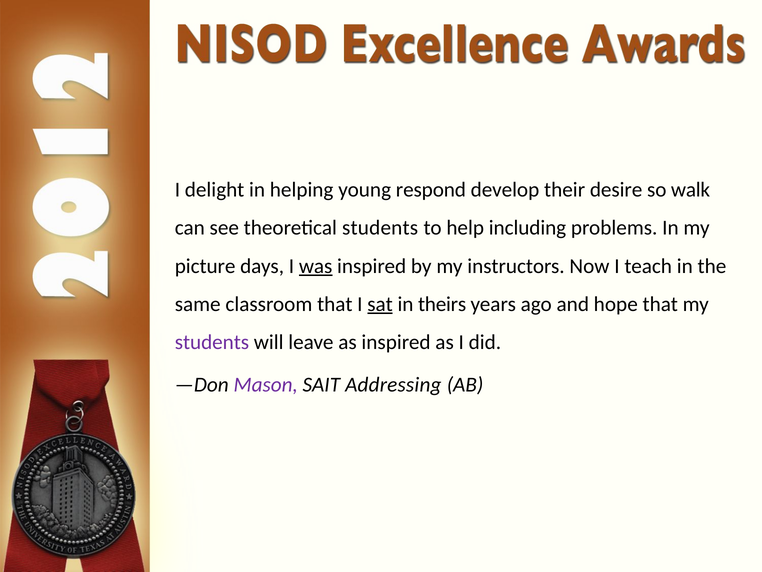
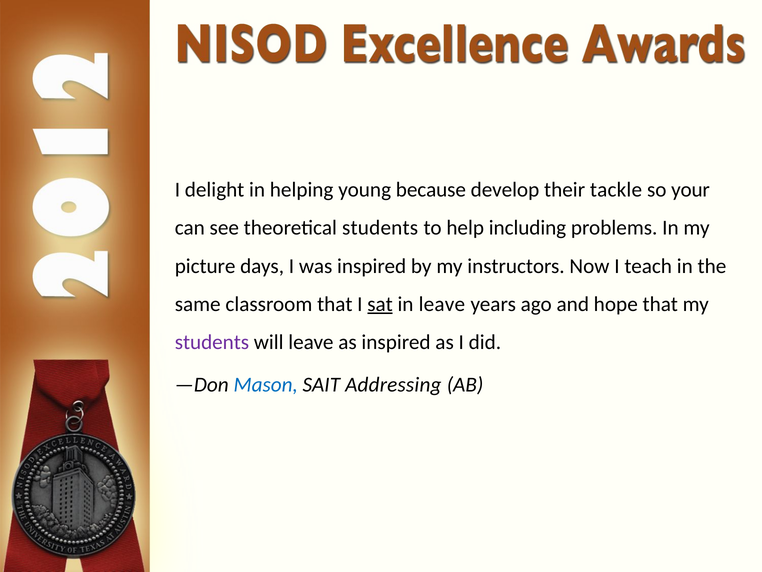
respond: respond -> because (431, 189)
desire: desire -> tackle (616, 189)
walk: walk -> your (691, 189)
was underline: present -> none (316, 266)
in theirs: theirs -> leave (442, 304)
Mason colour: purple -> blue (266, 385)
